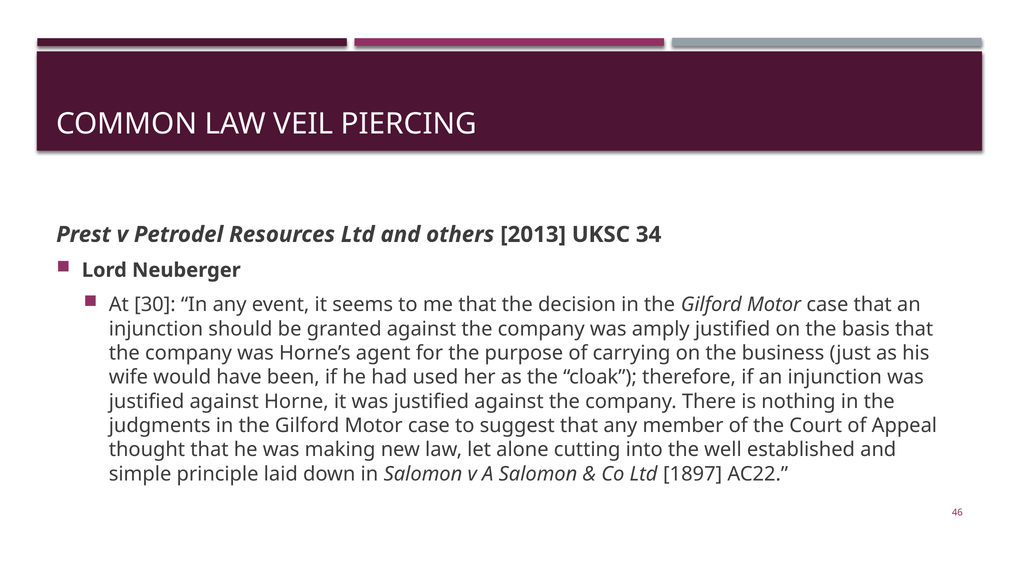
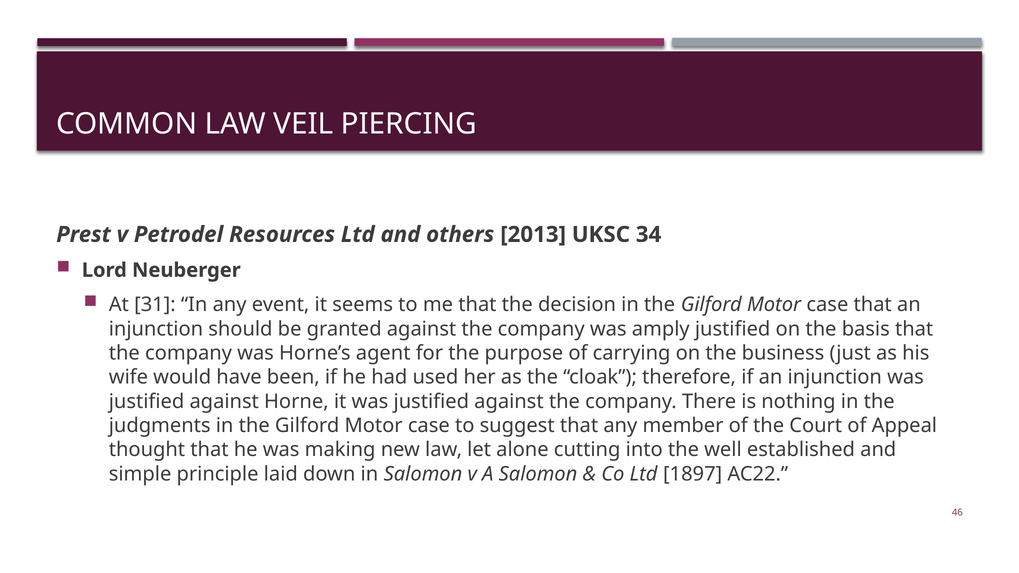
30: 30 -> 31 (155, 305)
